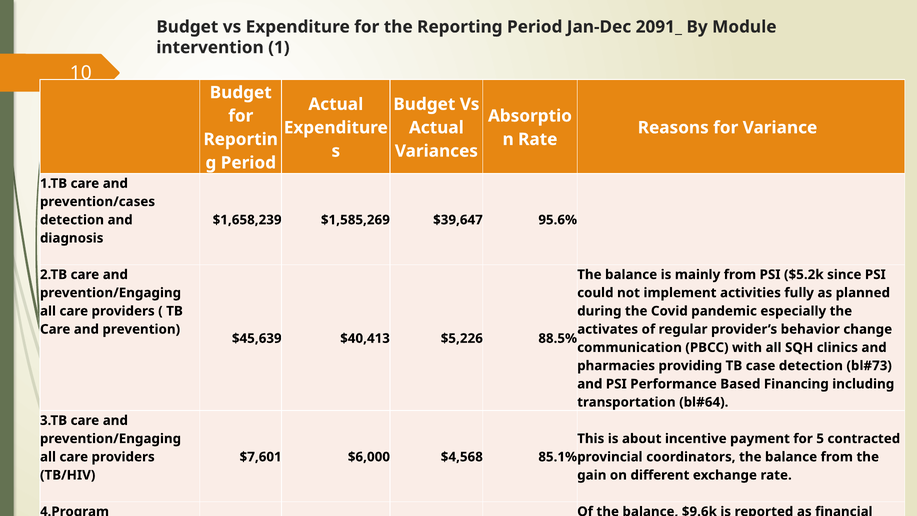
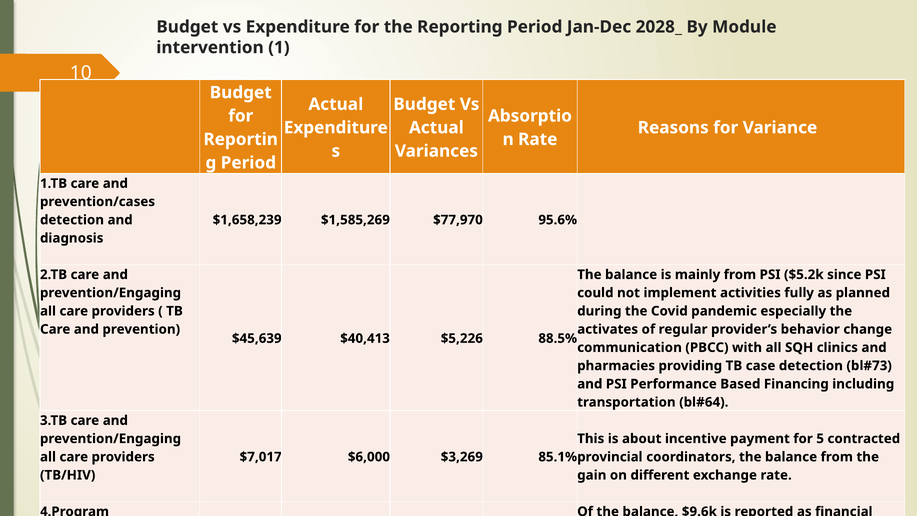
2091_: 2091_ -> 2028_ (659, 27)
$39,647: $39,647 -> $77,970 (458, 220)
$7,601: $7,601 -> $7,017 (261, 457)
$4,568: $4,568 -> $3,269 (462, 457)
